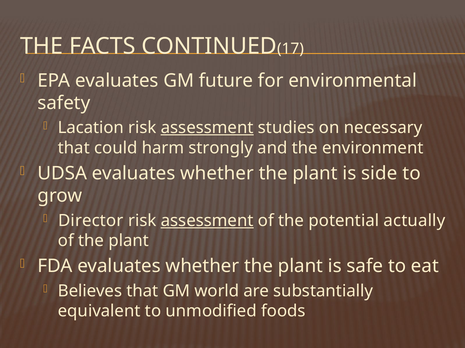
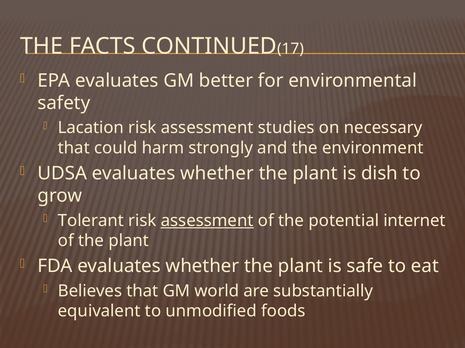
future: future -> better (226, 81)
assessment underline: present -> none (207, 128)
side: side -> dish (379, 174)
Director: Director -> Tolerant (91, 221)
actually: actually -> internet (415, 221)
